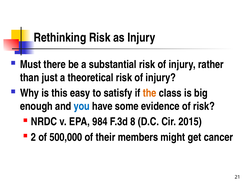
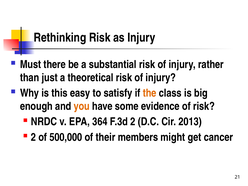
you colour: blue -> orange (82, 106)
984: 984 -> 364 (100, 122)
F.3d 8: 8 -> 2 (133, 122)
2015: 2015 -> 2013 (190, 122)
